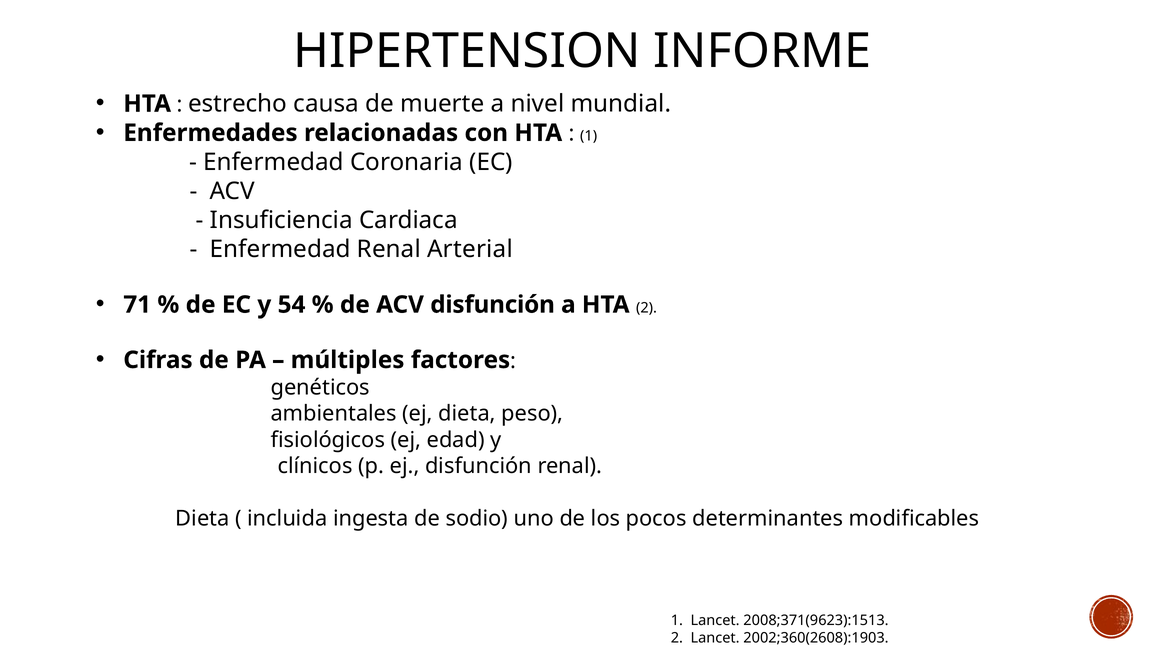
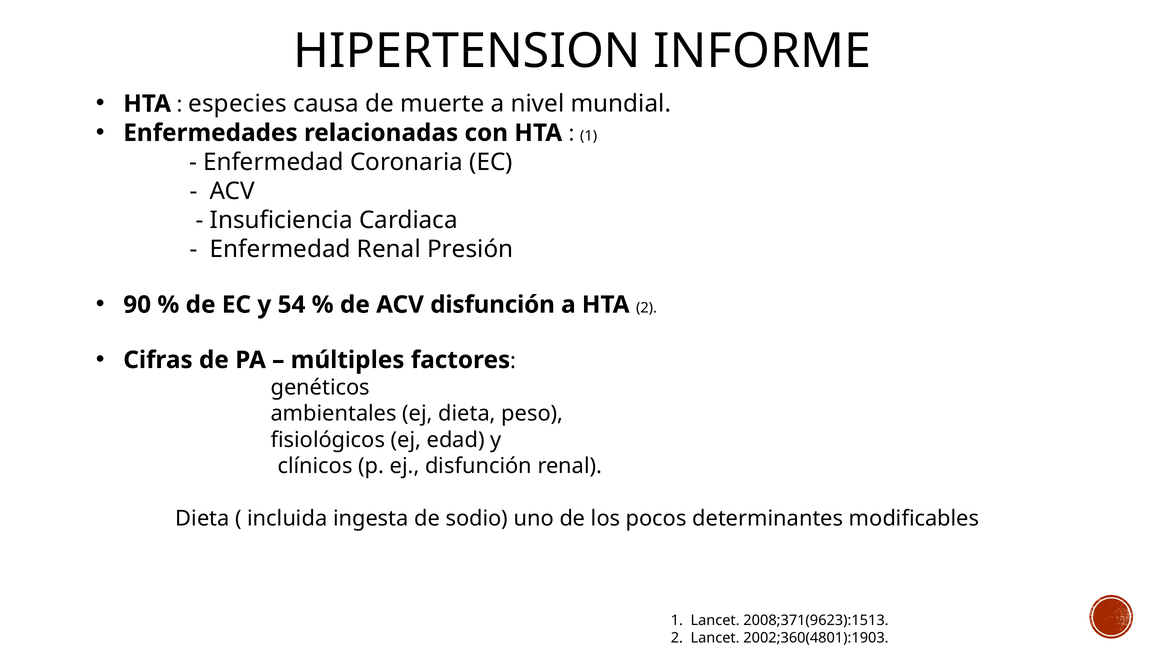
estrecho: estrecho -> especies (237, 104)
Arterial: Arterial -> Presión (470, 249)
71: 71 -> 90 (137, 305)
2002;360(2608):1903: 2002;360(2608):1903 -> 2002;360(4801):1903 (816, 638)
